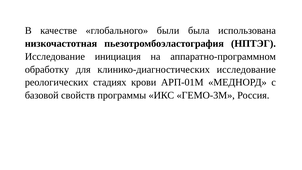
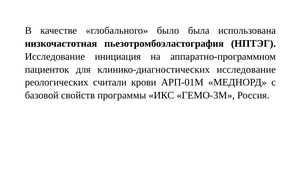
были: были -> было (168, 31)
обработку: обработку -> пациенток (47, 69)
стадиях: стадиях -> считали (110, 82)
